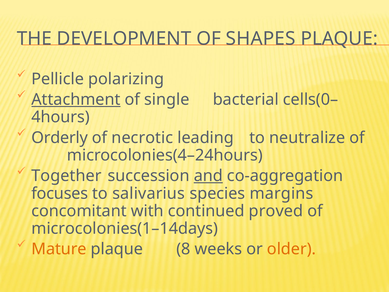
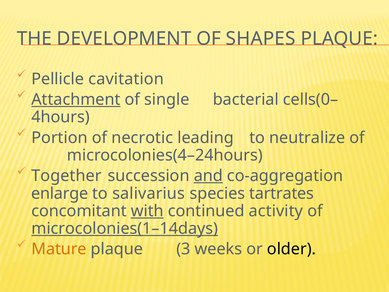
polarizing: polarizing -> cavitation (126, 79)
Orderly: Orderly -> Portion (59, 138)
focuses: focuses -> enlarge (60, 193)
margins: margins -> tartrates (282, 193)
with underline: none -> present (147, 211)
proved: proved -> activity (276, 211)
microcolonies(1–14days underline: none -> present (125, 228)
8: 8 -> 3 (183, 249)
older colour: orange -> black (291, 249)
